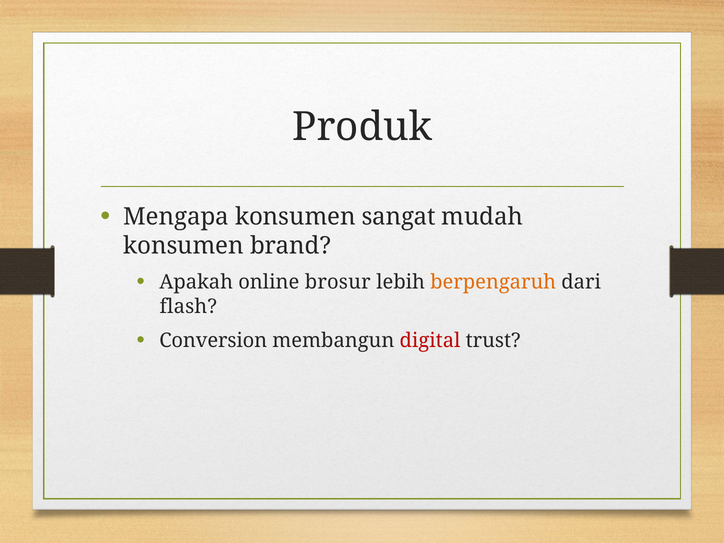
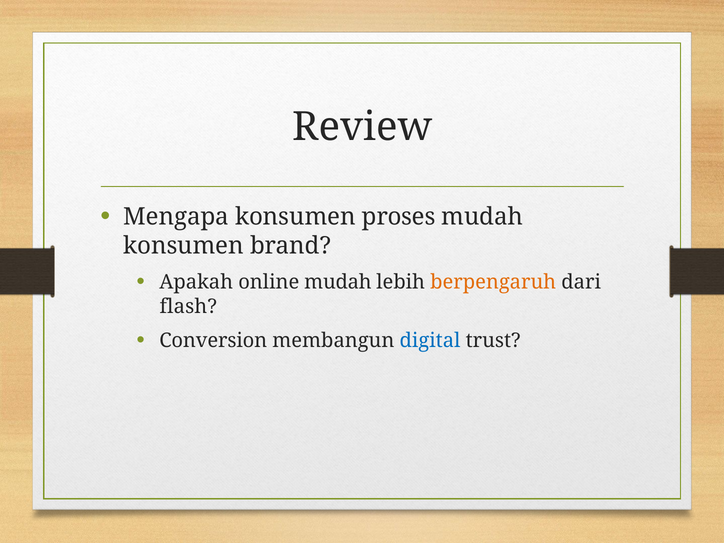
Produk: Produk -> Review (362, 127)
sangat: sangat -> proses (399, 217)
online brosur: brosur -> mudah (338, 282)
digital colour: red -> blue (430, 341)
